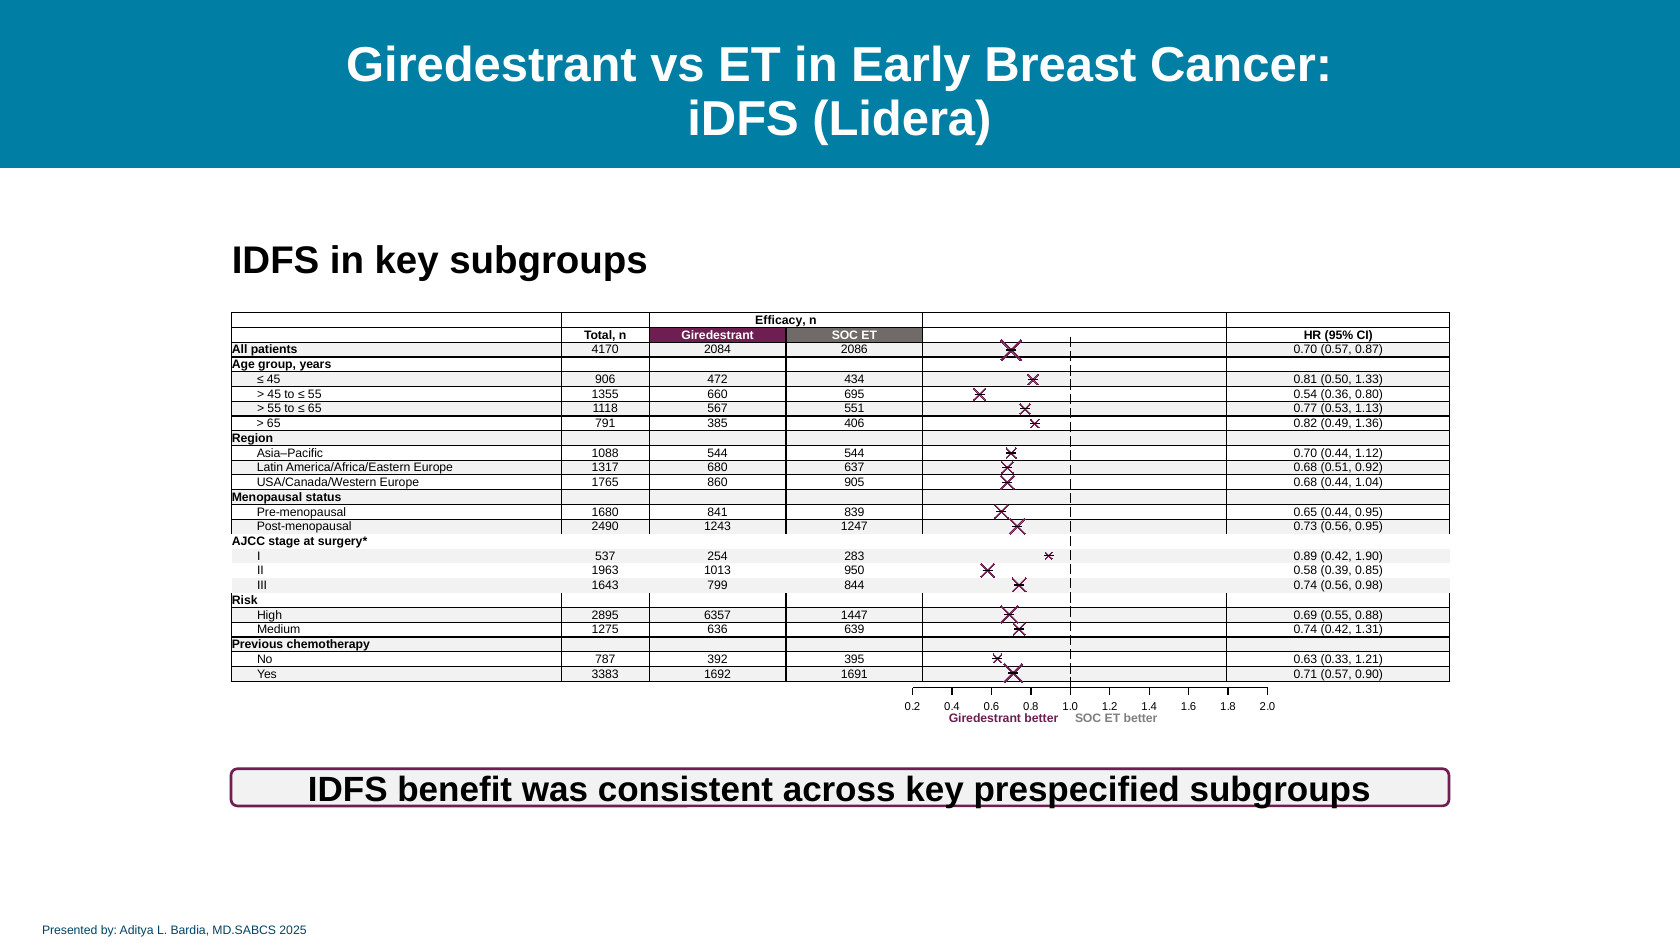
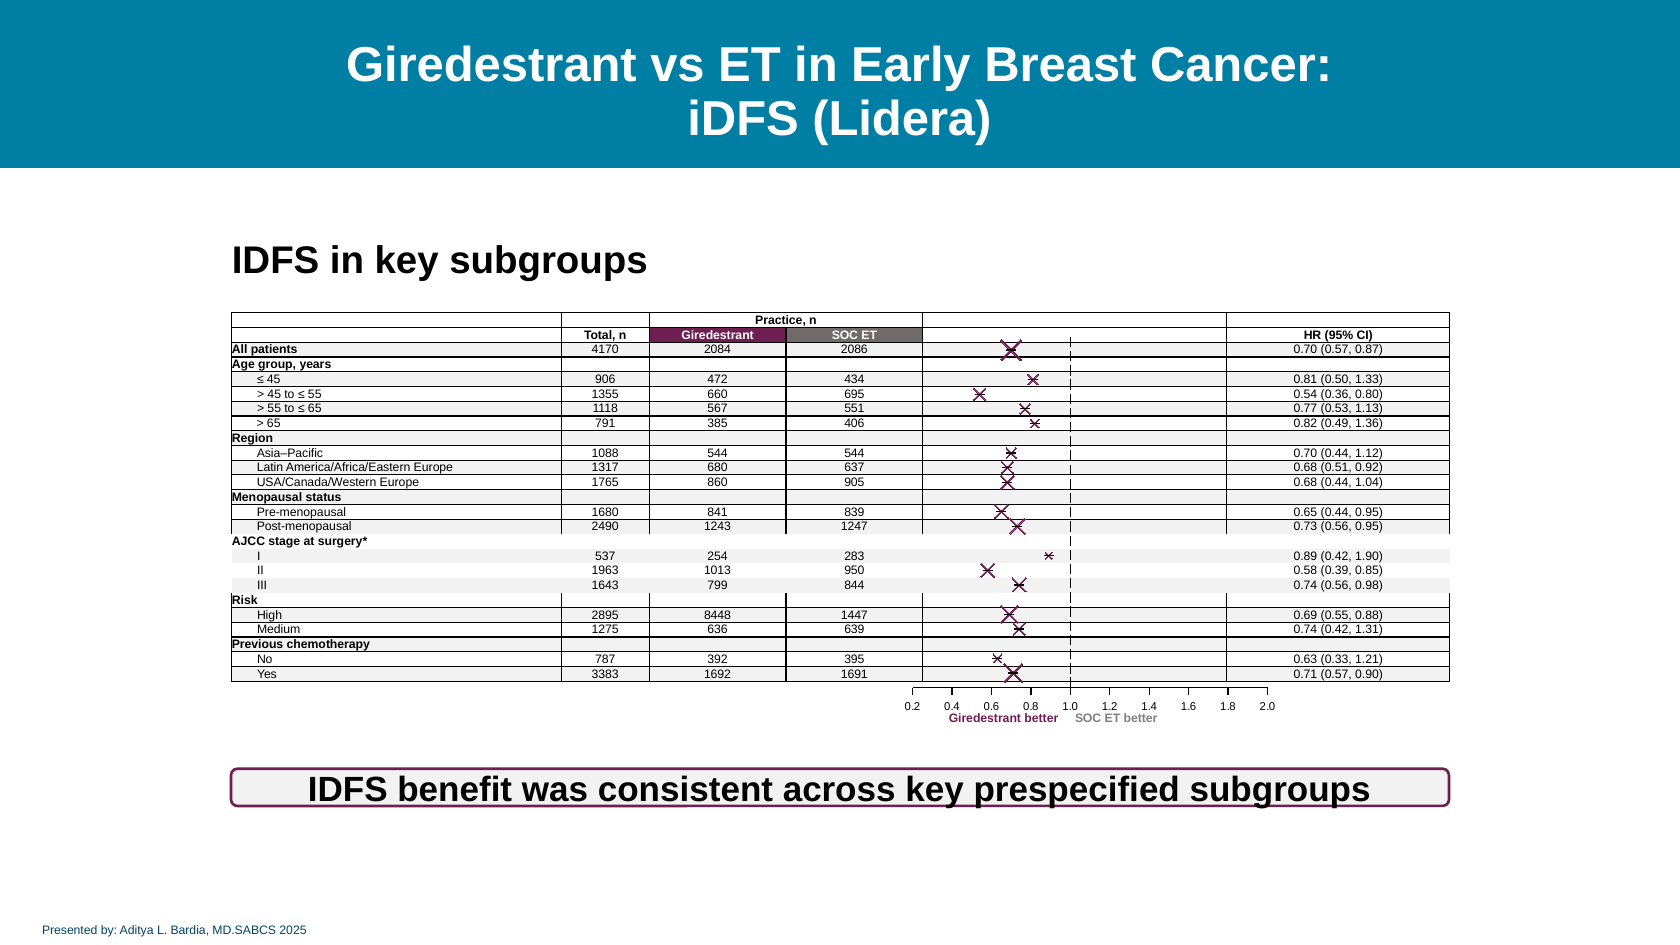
Efficacy: Efficacy -> Practice (781, 320)
6357: 6357 -> 8448 (718, 615)
